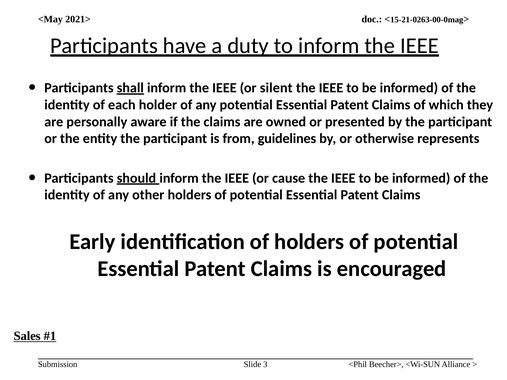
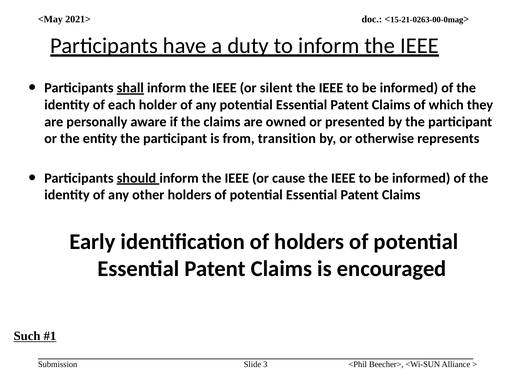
guidelines: guidelines -> transition (287, 139)
Sales: Sales -> Such (27, 336)
